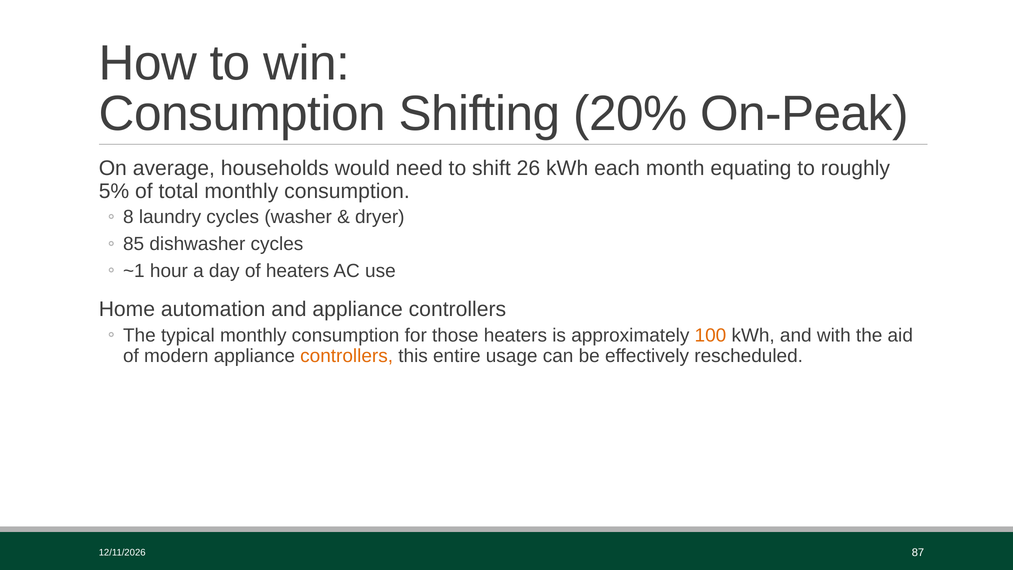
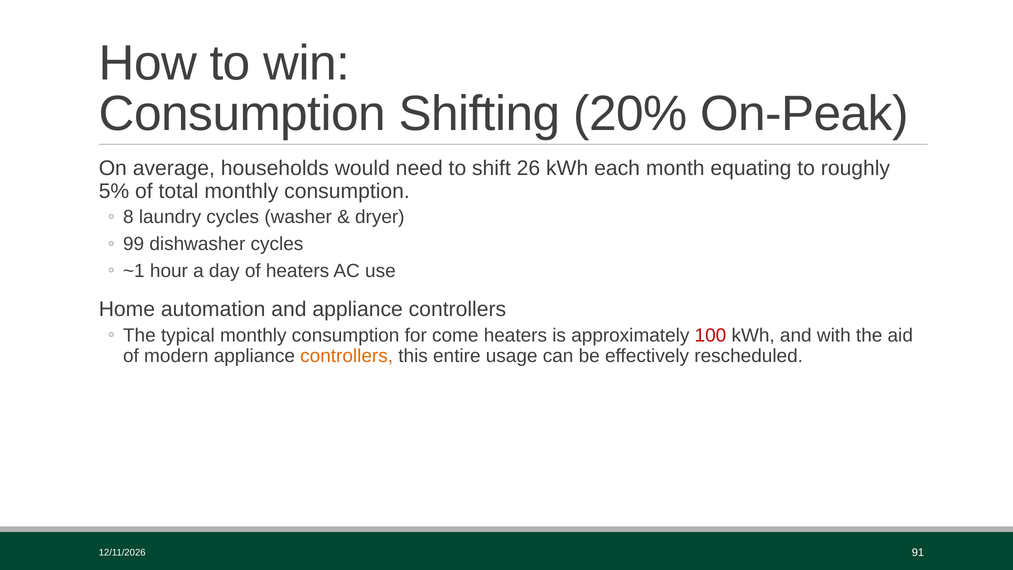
85: 85 -> 99 (134, 244)
those: those -> come (455, 335)
100 colour: orange -> red (710, 335)
87: 87 -> 91 (918, 553)
